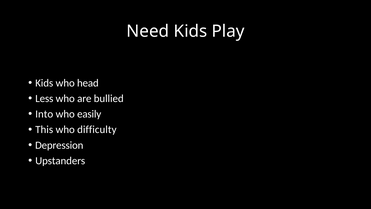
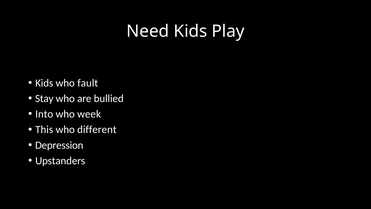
head: head -> fault (88, 83)
Less: Less -> Stay (44, 98)
easily: easily -> week (89, 114)
difficulty: difficulty -> different (97, 129)
